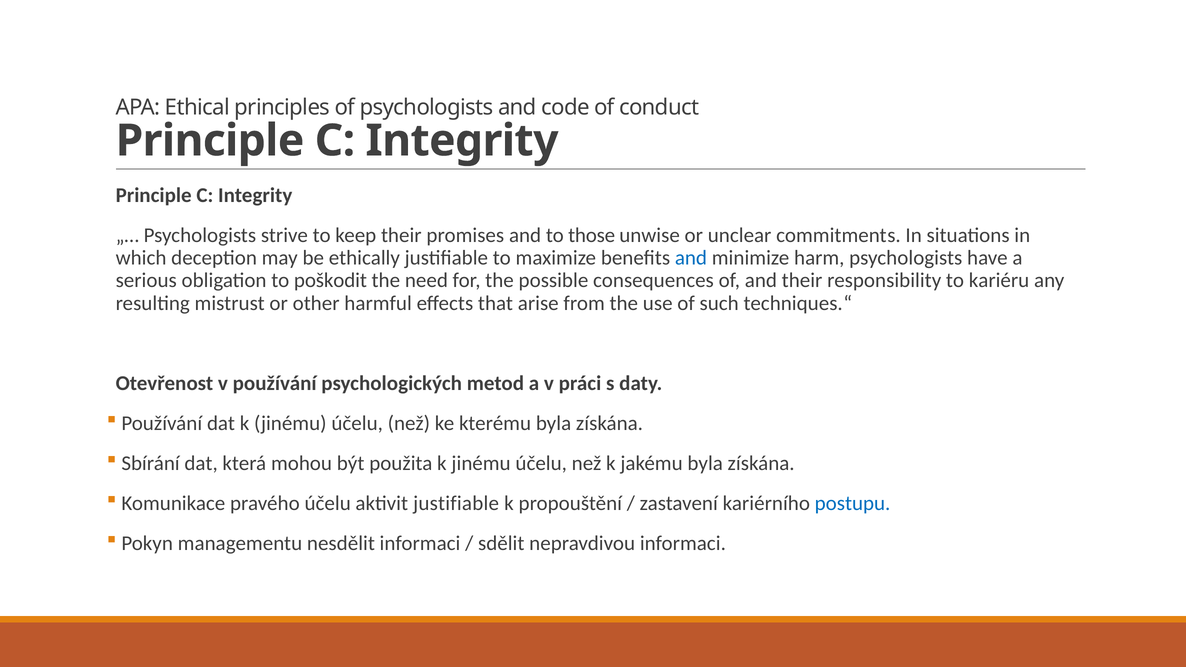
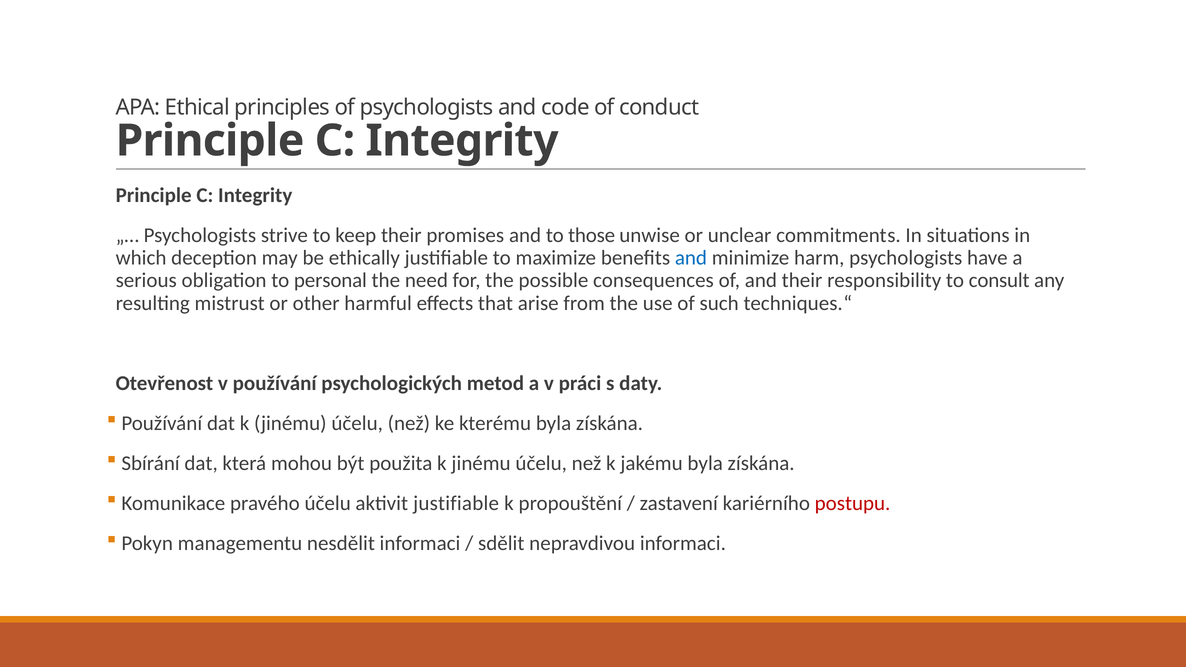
poškodit: poškodit -> personal (330, 281)
kariéru: kariéru -> consult (999, 281)
postupu colour: blue -> red (853, 503)
